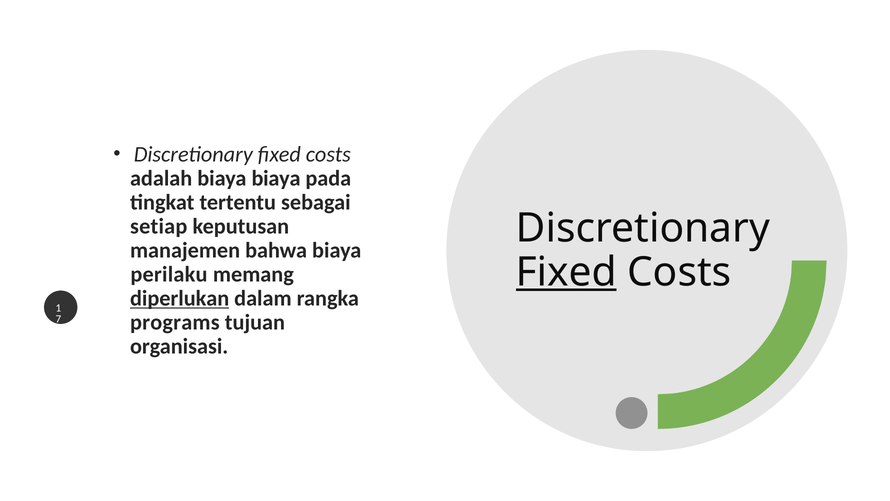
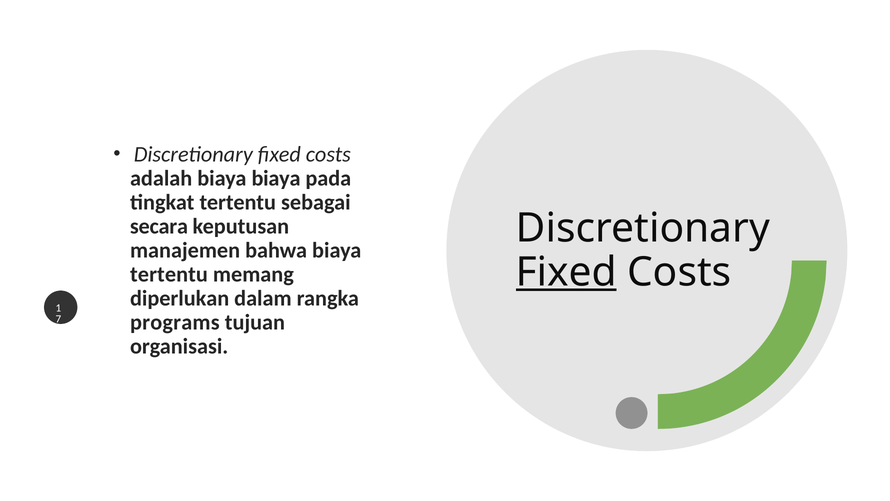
setiap: setiap -> secara (159, 226)
perilaku: perilaku -> tertentu (169, 274)
diperlukan underline: present -> none (180, 298)
